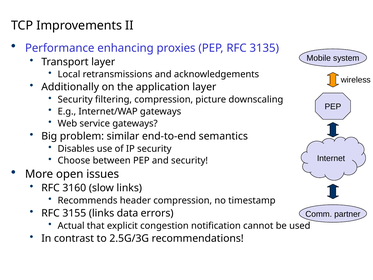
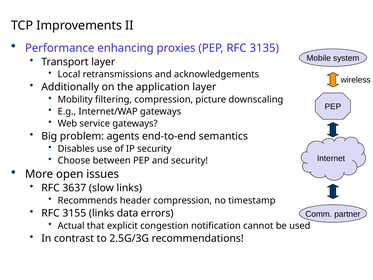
Security: Security -> Mobility (75, 99)
similar: similar -> agents (123, 136)
3160: 3160 -> 3637 (74, 188)
